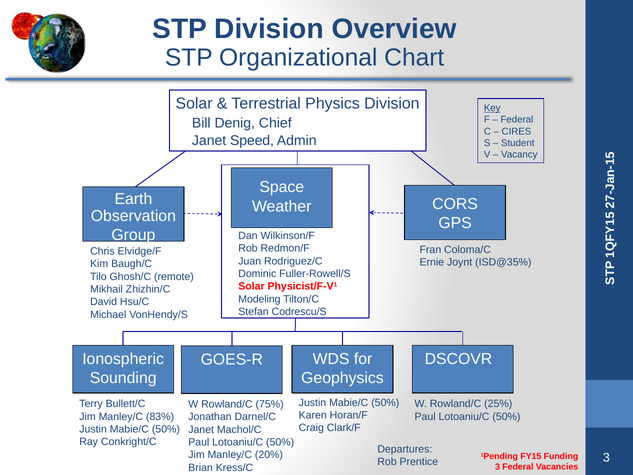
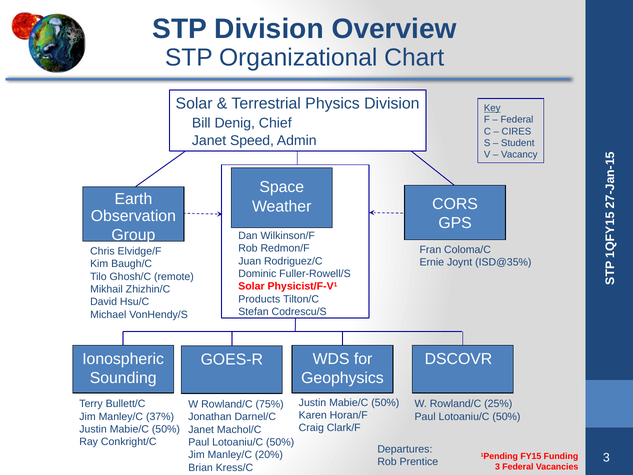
Modeling: Modeling -> Products (259, 299)
83%: 83% -> 37% (160, 416)
